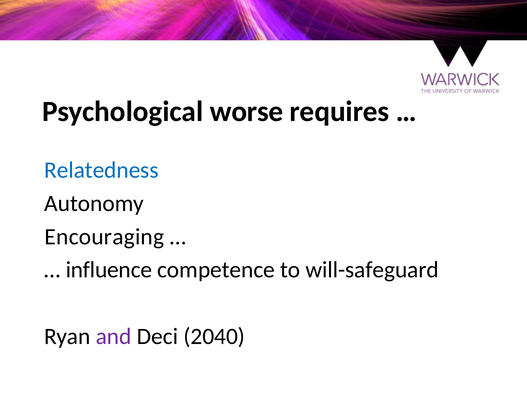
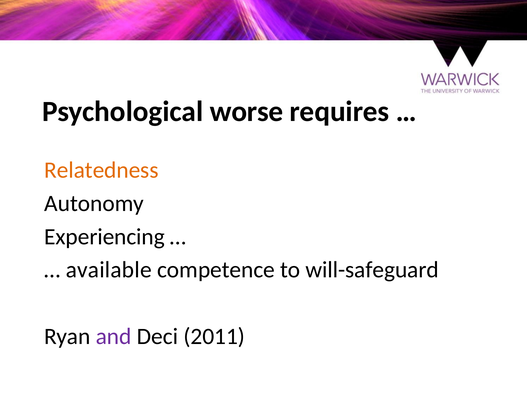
Relatedness colour: blue -> orange (101, 170)
Encouraging: Encouraging -> Experiencing (105, 237)
influence: influence -> available (109, 270)
2040: 2040 -> 2011 (214, 337)
